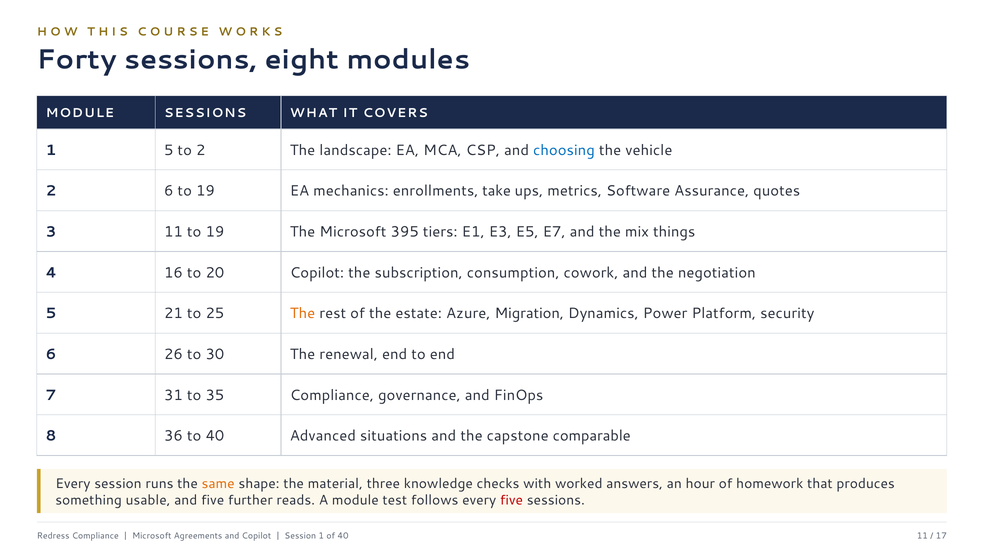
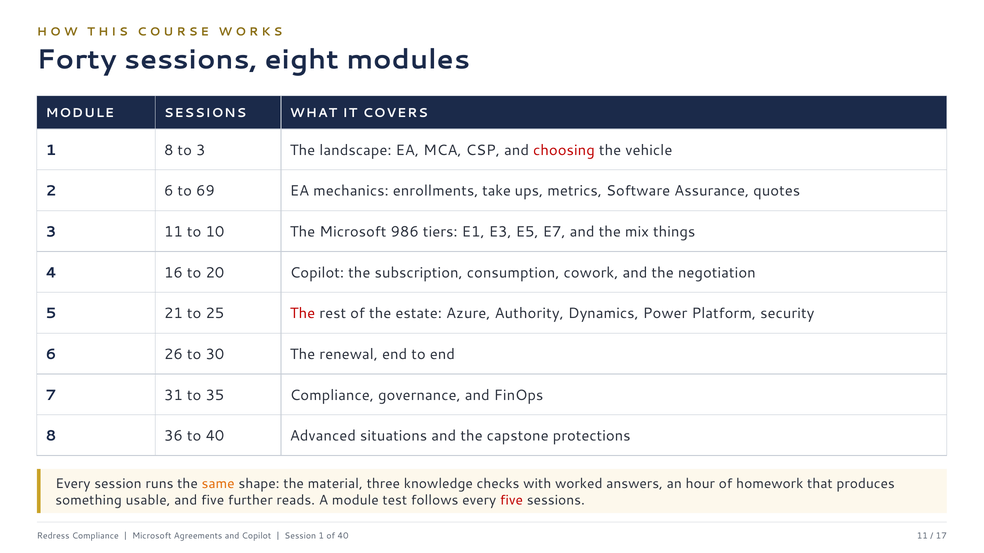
1 5: 5 -> 8 (169, 150)
to 2: 2 -> 3 (201, 150)
choosing colour: blue -> red (564, 150)
6 to 19: 19 -> 69 (205, 191)
11 to 19: 19 -> 10 (215, 232)
395: 395 -> 986 (405, 232)
The colour: orange -> red (303, 314)
Migration: Migration -> Authority (529, 314)
comparable: comparable -> protections (592, 436)
